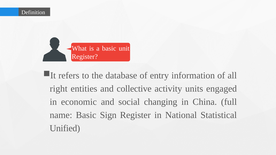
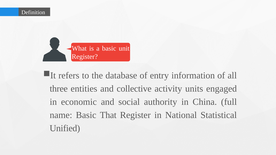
right: right -> three (59, 89)
changing: changing -> authority (161, 102)
Sign: Sign -> That (108, 115)
